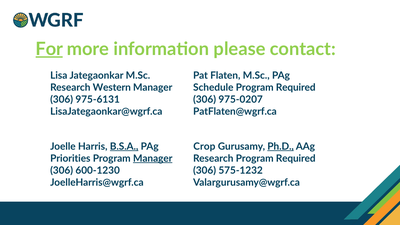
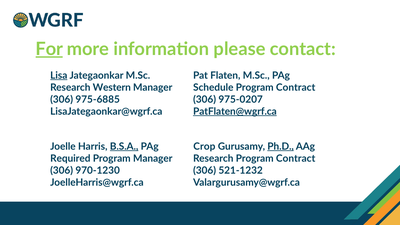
Lisa underline: none -> present (59, 75)
Required: Required -> Contract (296, 87)
975-6131: 975-6131 -> 975-6885 (98, 99)
PatFlaten@wgrf.ca underline: none -> present (235, 111)
Priorities: Priorities -> Required (70, 158)
Manager underline: present -> none (153, 158)
Research Program Required: Required -> Contract (296, 158)
600-1230: 600-1230 -> 970-1230 (98, 170)
575-1232: 575-1232 -> 521-1232 (241, 170)
